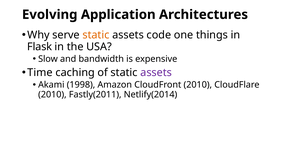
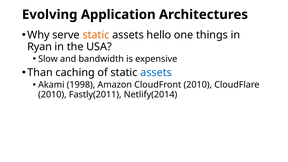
code: code -> hello (159, 35)
Flask: Flask -> Ryan (40, 47)
Time: Time -> Than (40, 73)
assets colour: purple -> blue (156, 73)
